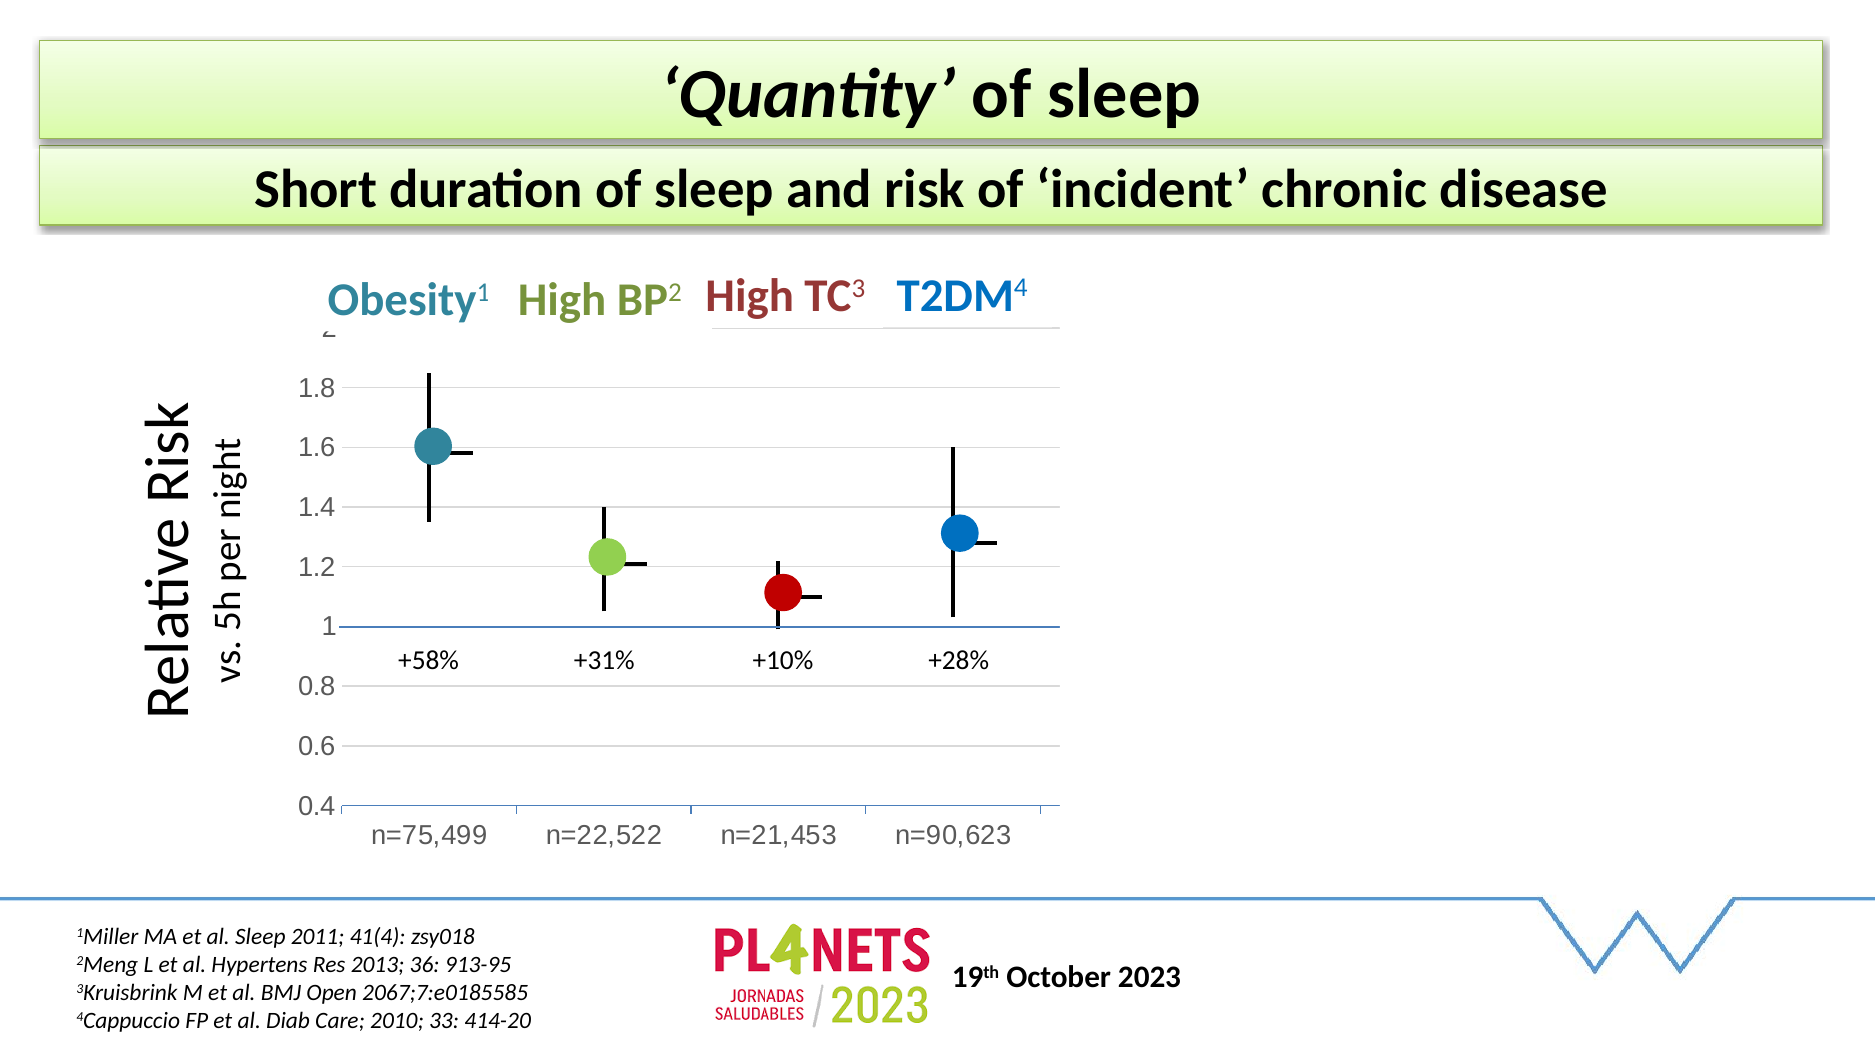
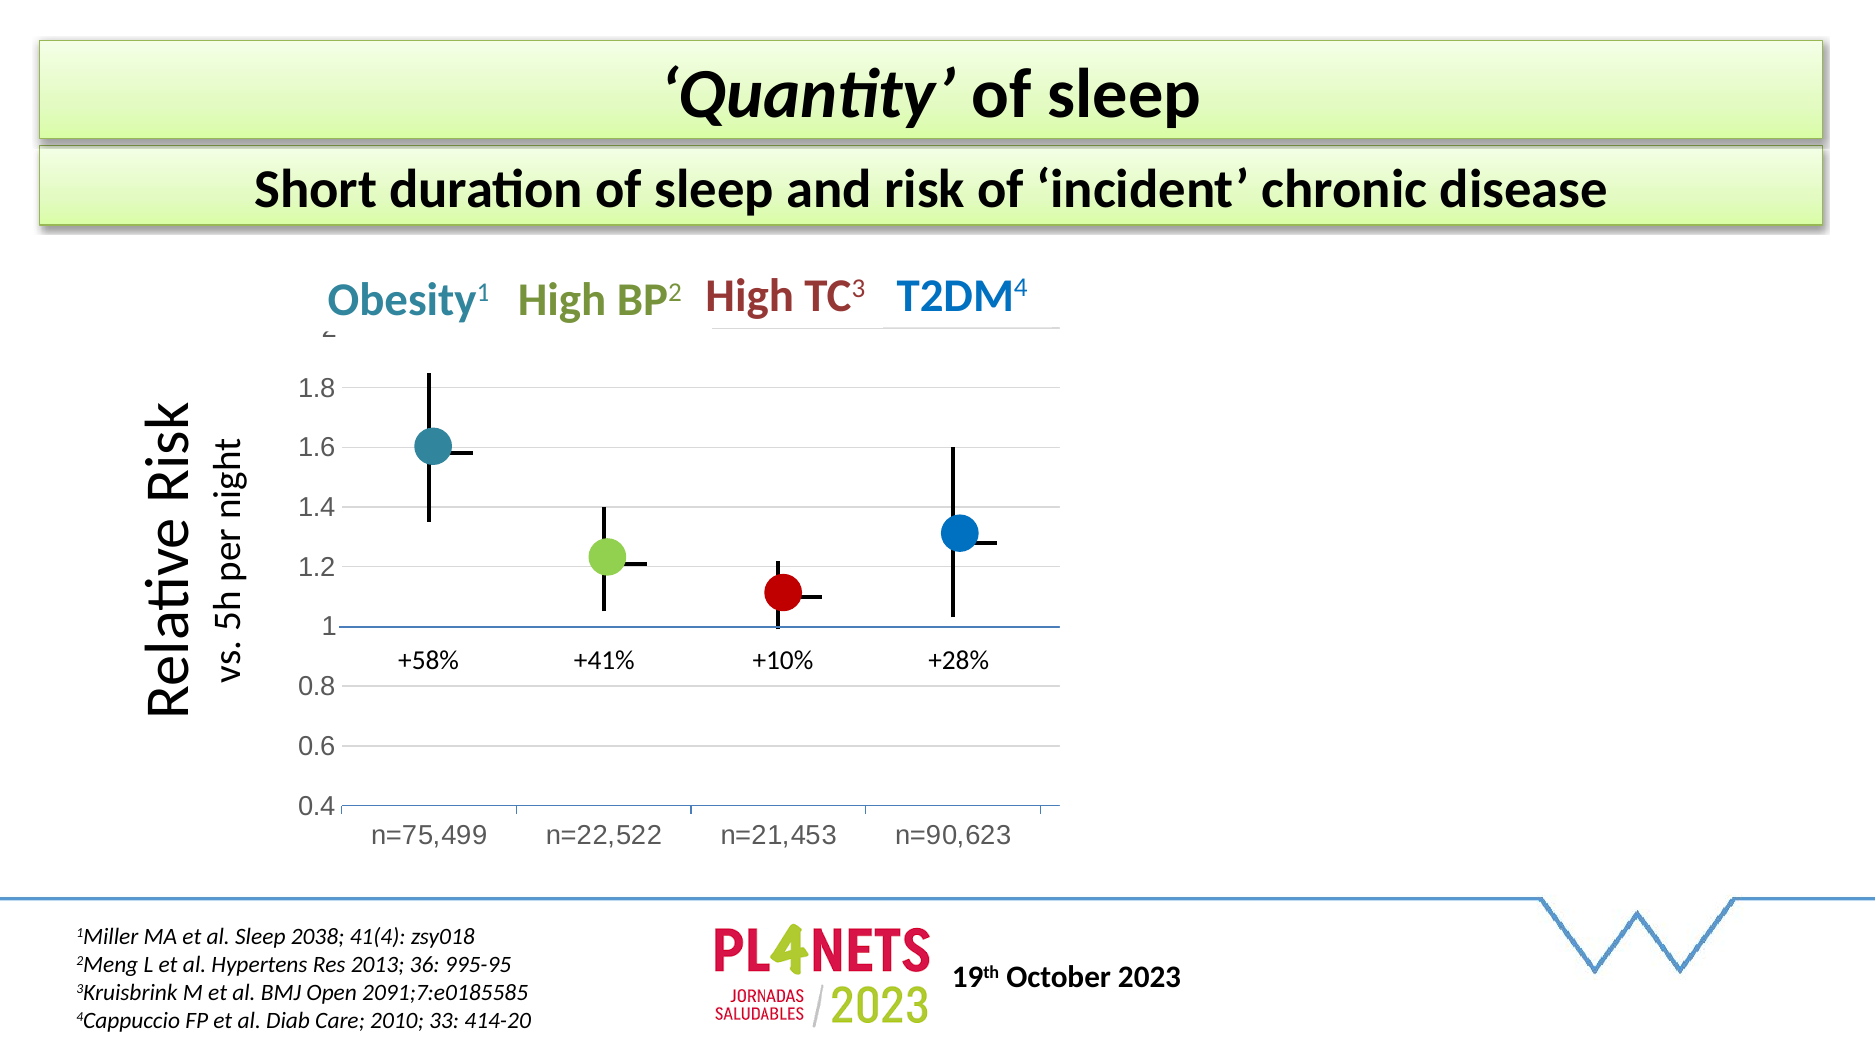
+31%: +31% -> +41% (604, 660)
2011: 2011 -> 2038 (318, 937)
913-95: 913-95 -> 995-95 (478, 965)
2067;7:e0185585: 2067;7:e0185585 -> 2091;7:e0185585 (445, 993)
